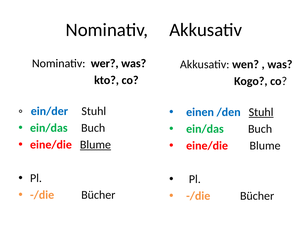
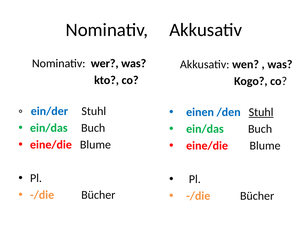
Blume underline: present -> none (95, 145)
